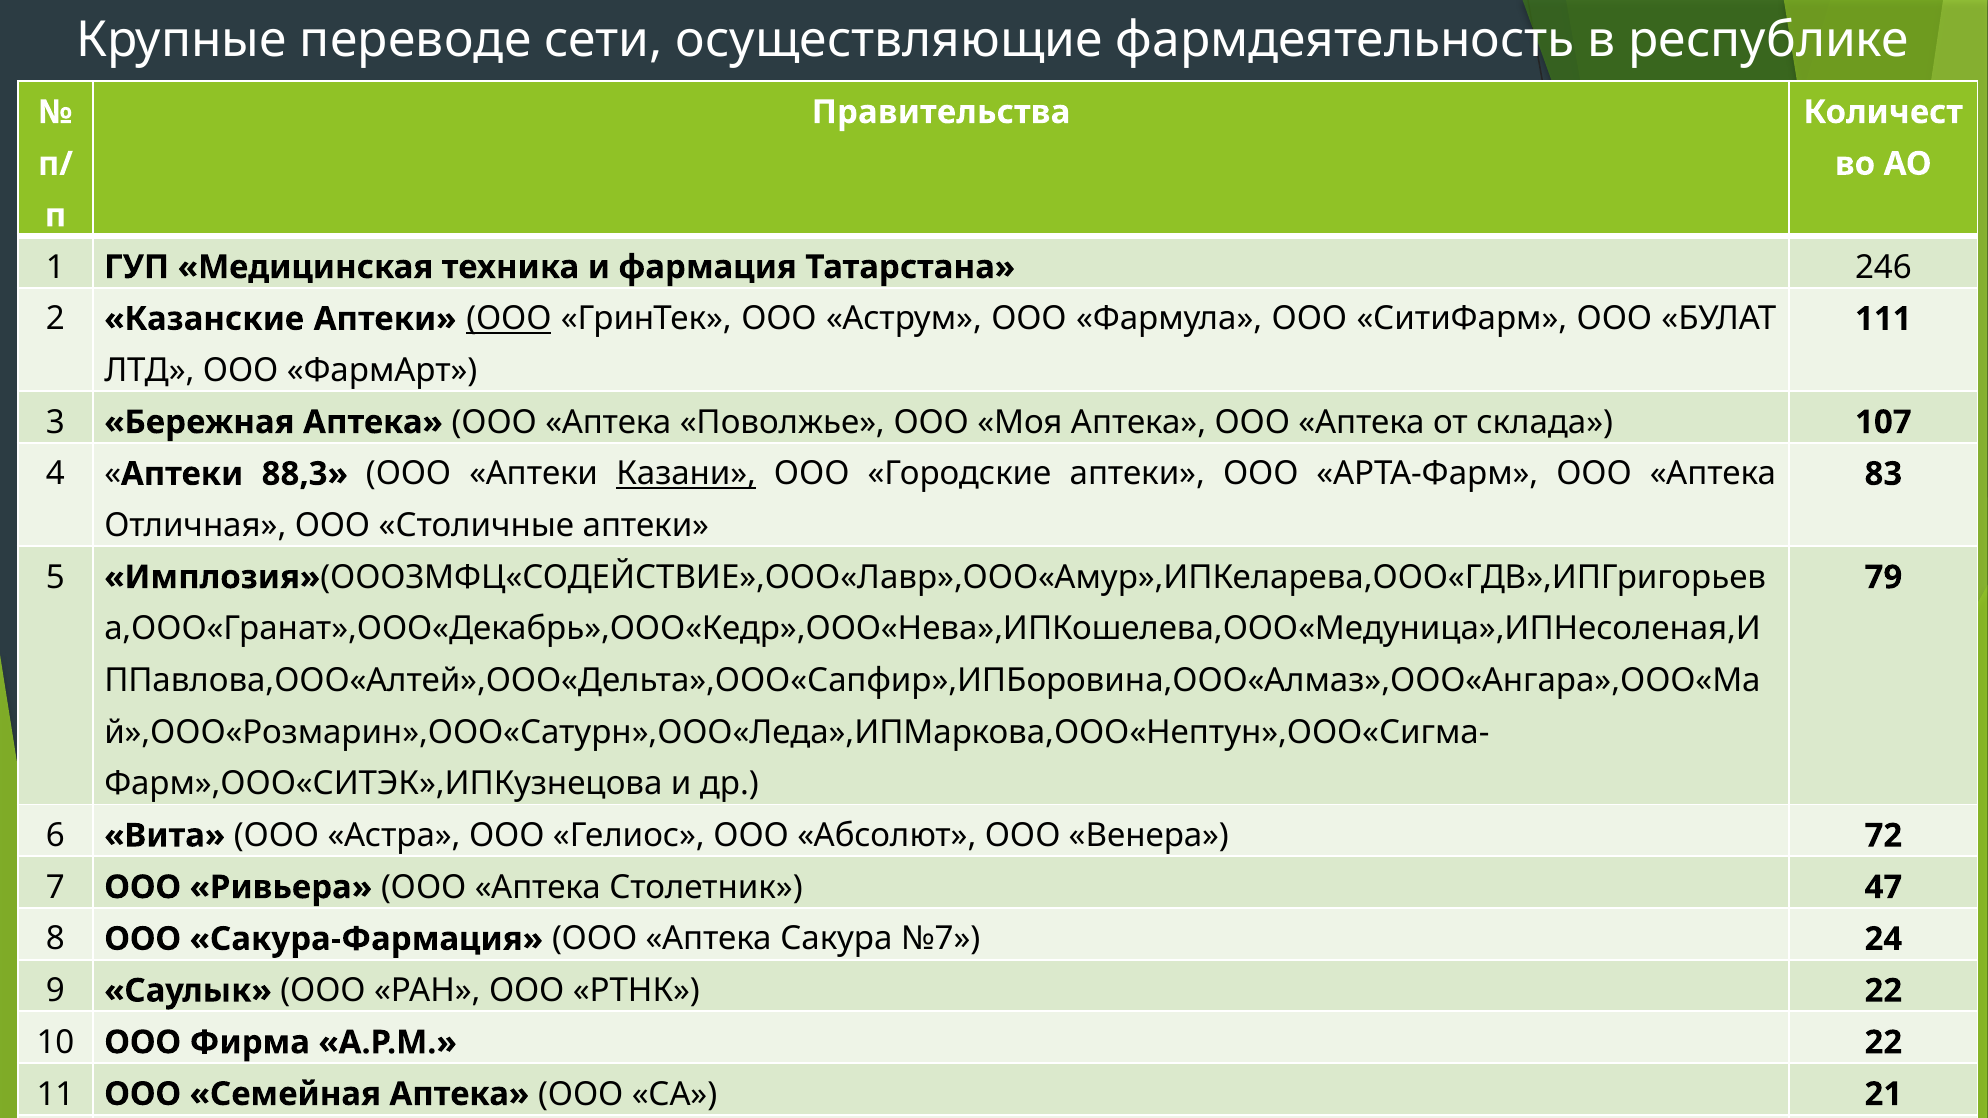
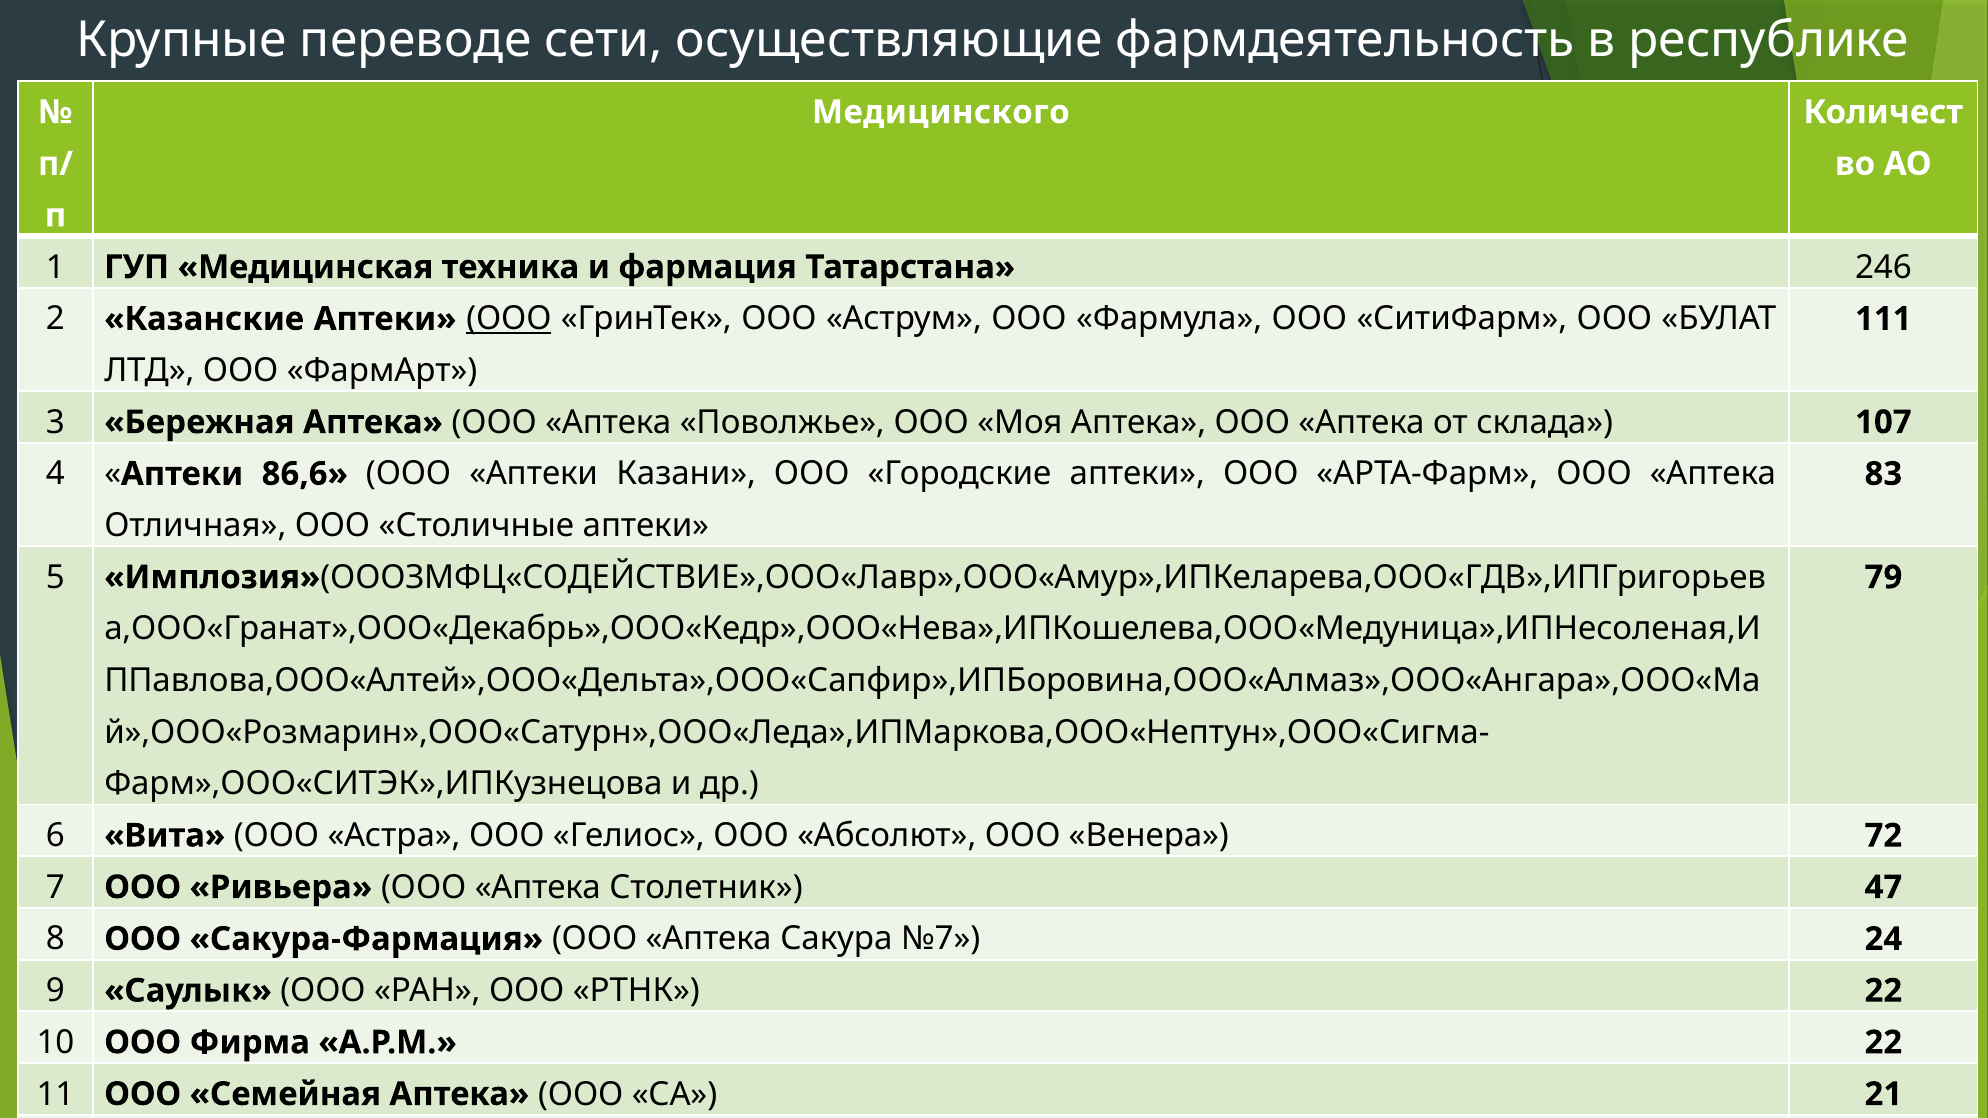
Правительства: Правительства -> Медицинского (941, 112)
88,3: 88,3 -> 86,6 (305, 474)
Казани underline: present -> none (686, 474)
